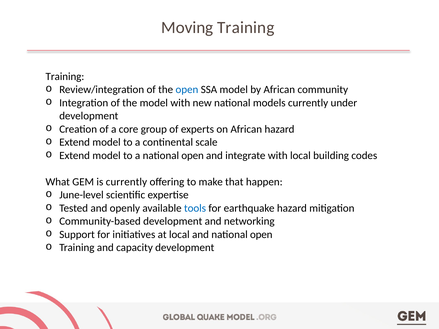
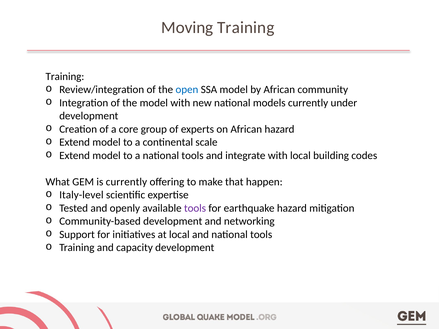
a national open: open -> tools (193, 156)
June-level: June-level -> Italy-level (81, 195)
tools colour: blue -> purple (195, 208)
and national open: open -> tools (261, 235)
